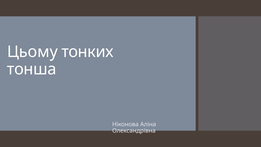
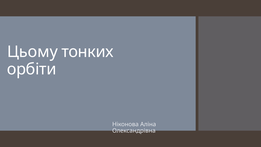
тонша: тонша -> орбіти (32, 69)
